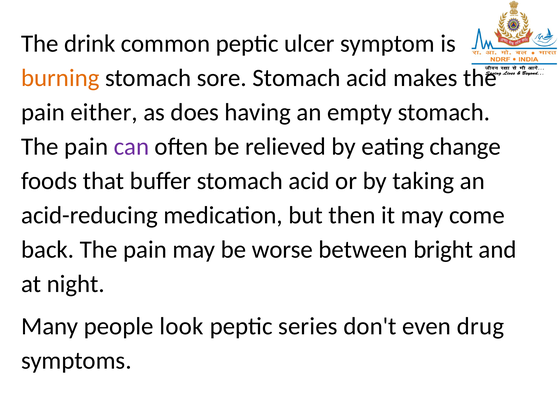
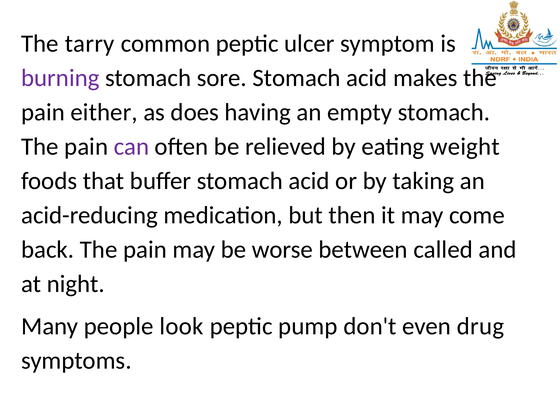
drink: drink -> tarry (90, 44)
burning colour: orange -> purple (60, 78)
change: change -> weight (465, 147)
bright: bright -> called (443, 250)
series: series -> pump (308, 326)
